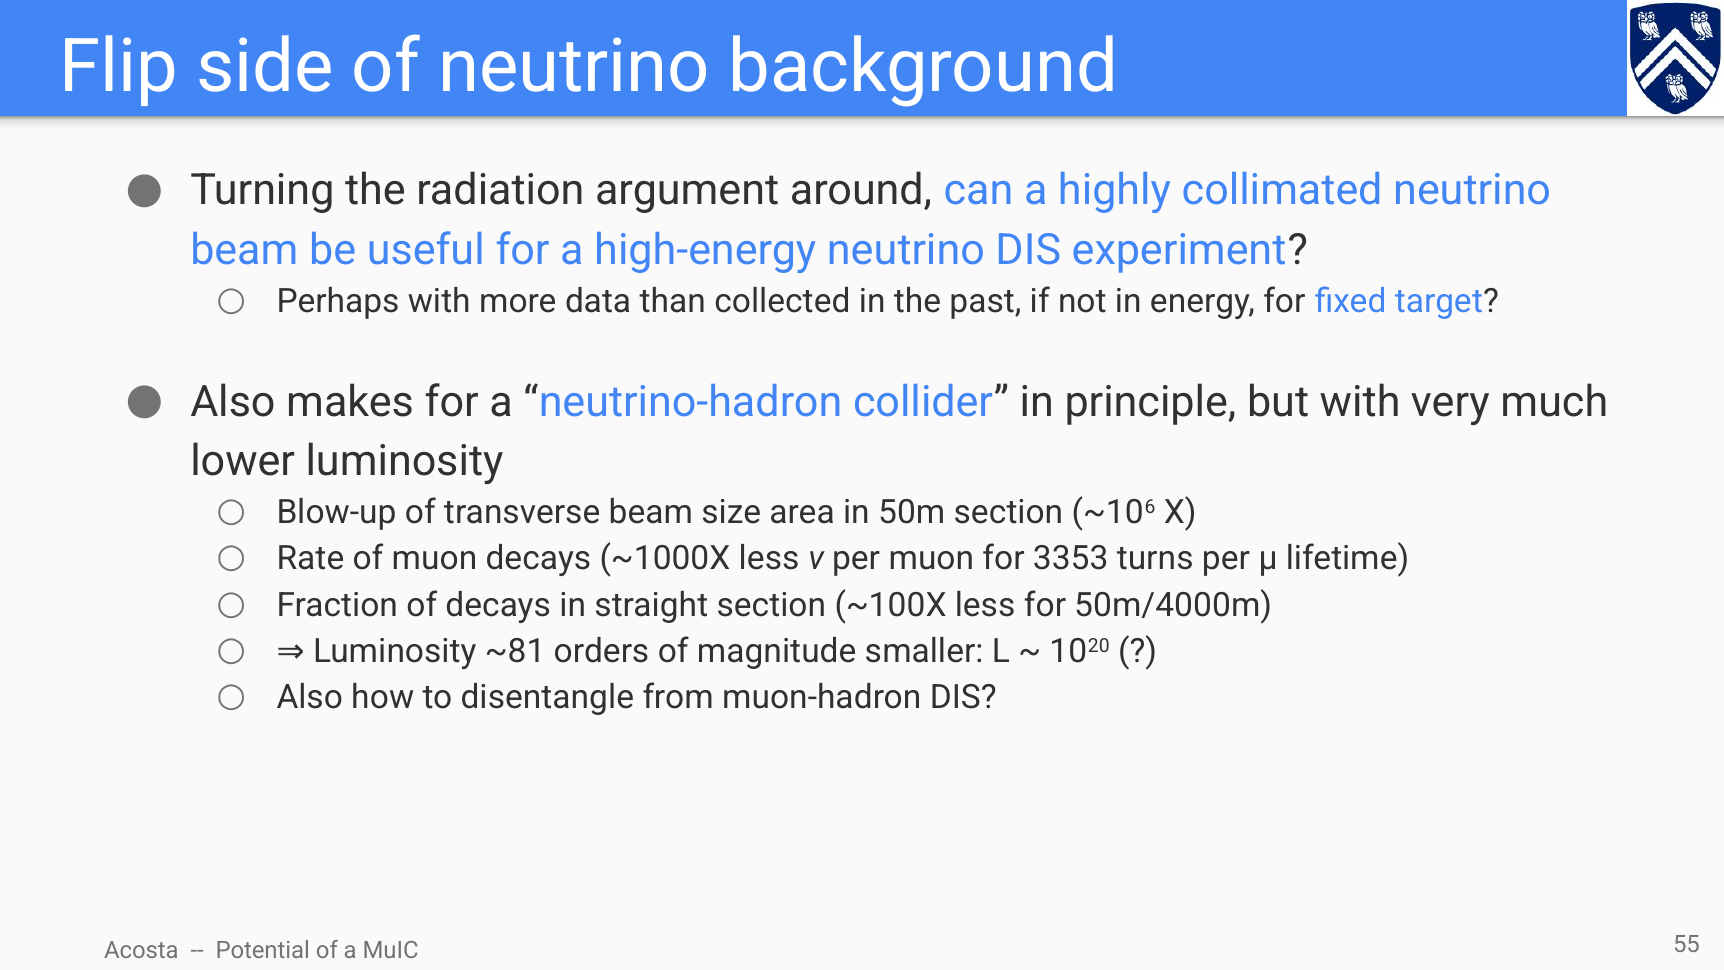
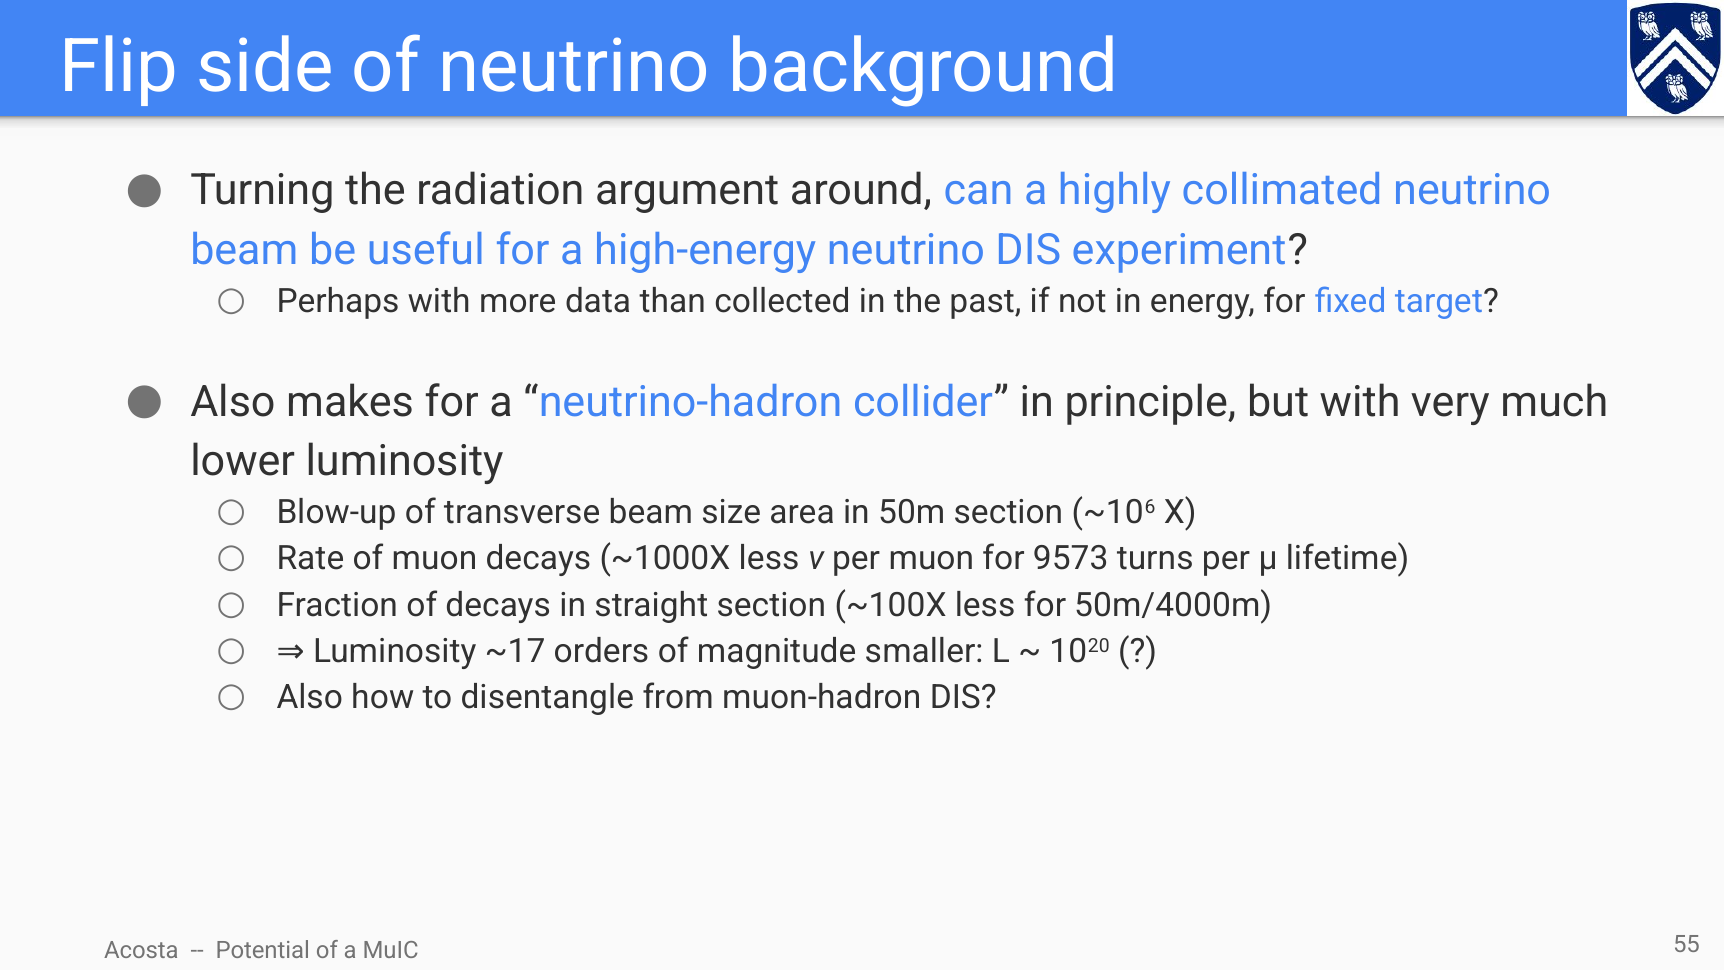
3353: 3353 -> 9573 (1071, 559)
~81: ~81 -> ~17 (515, 651)
